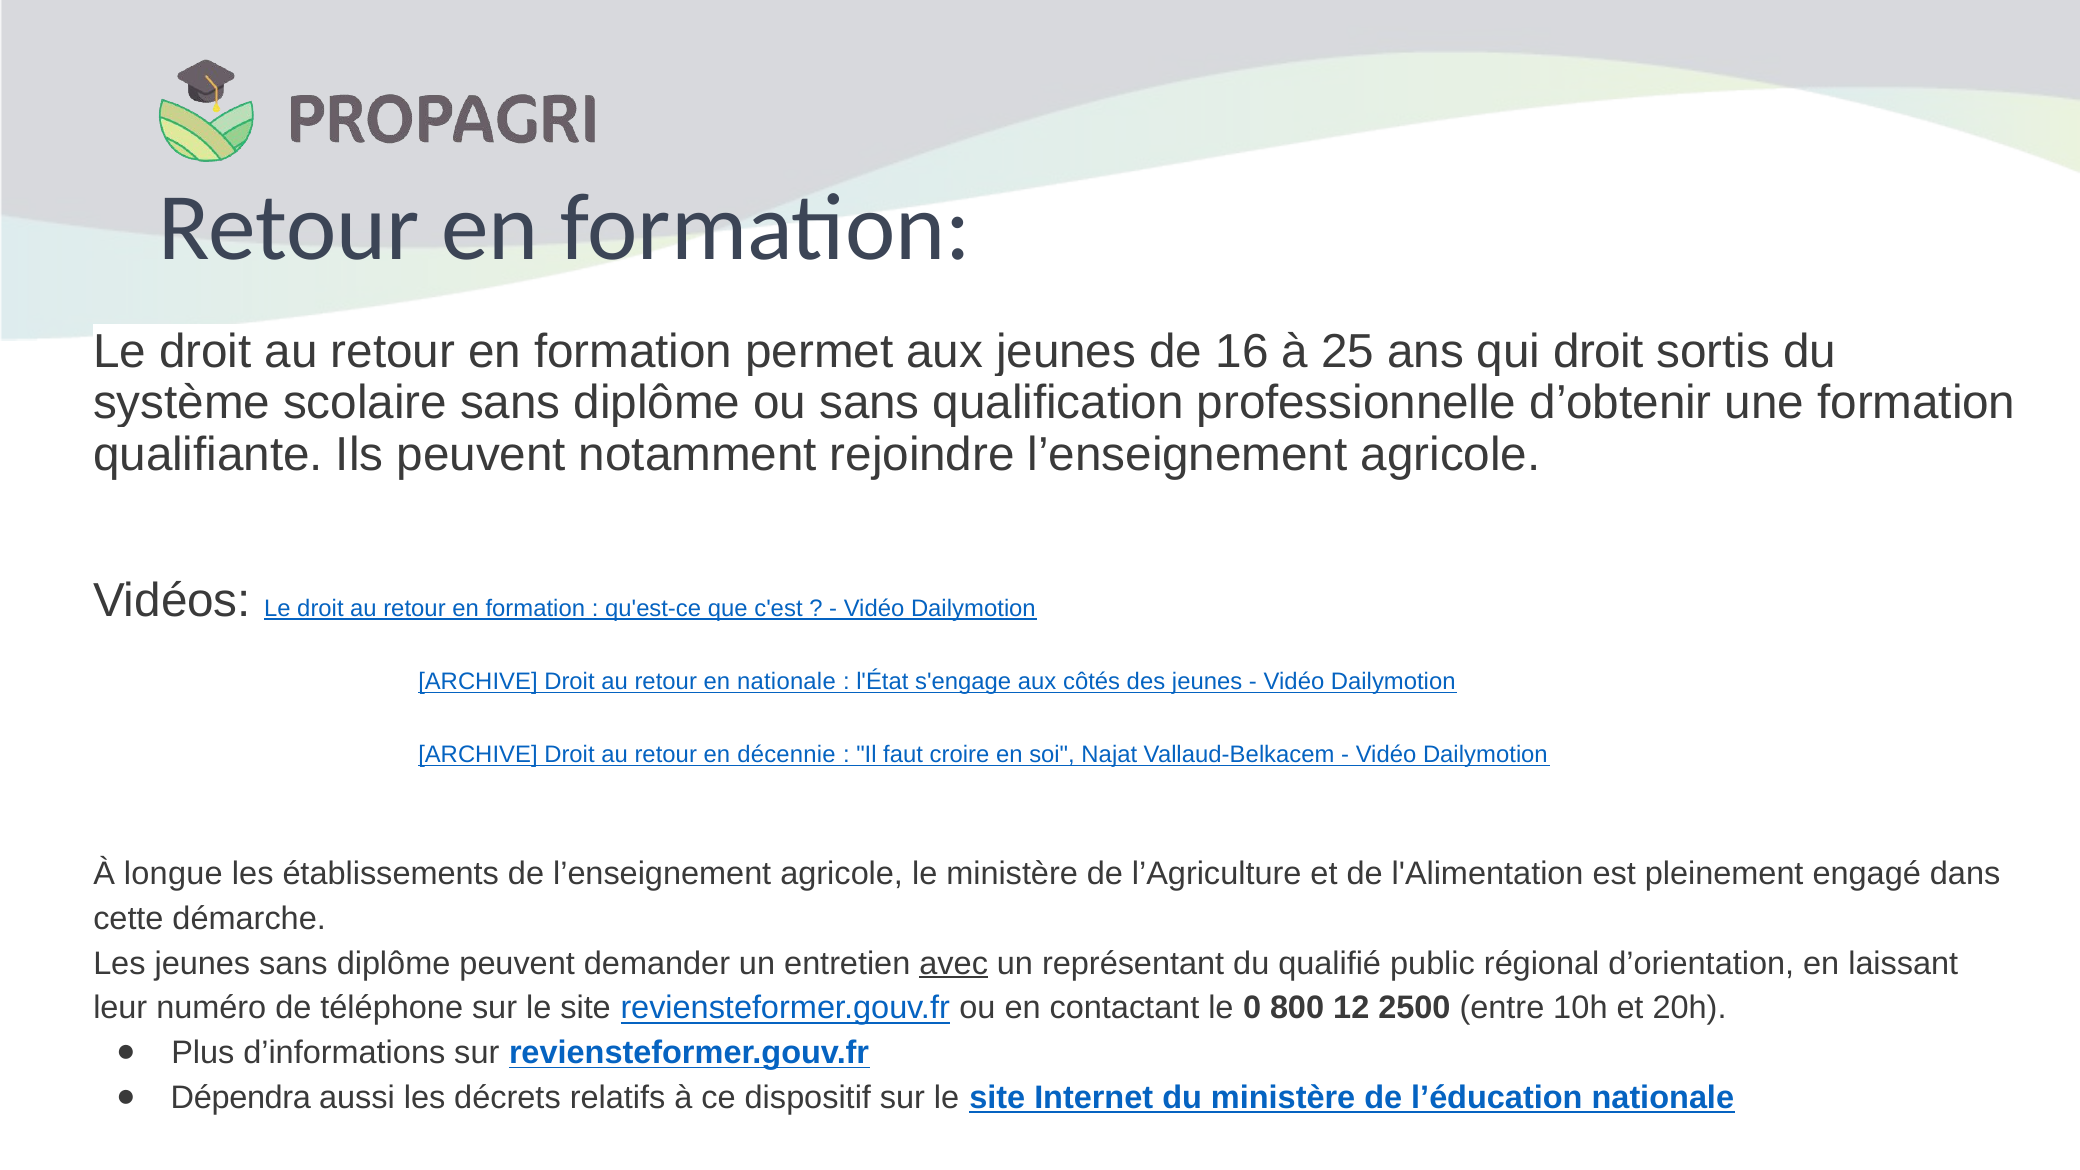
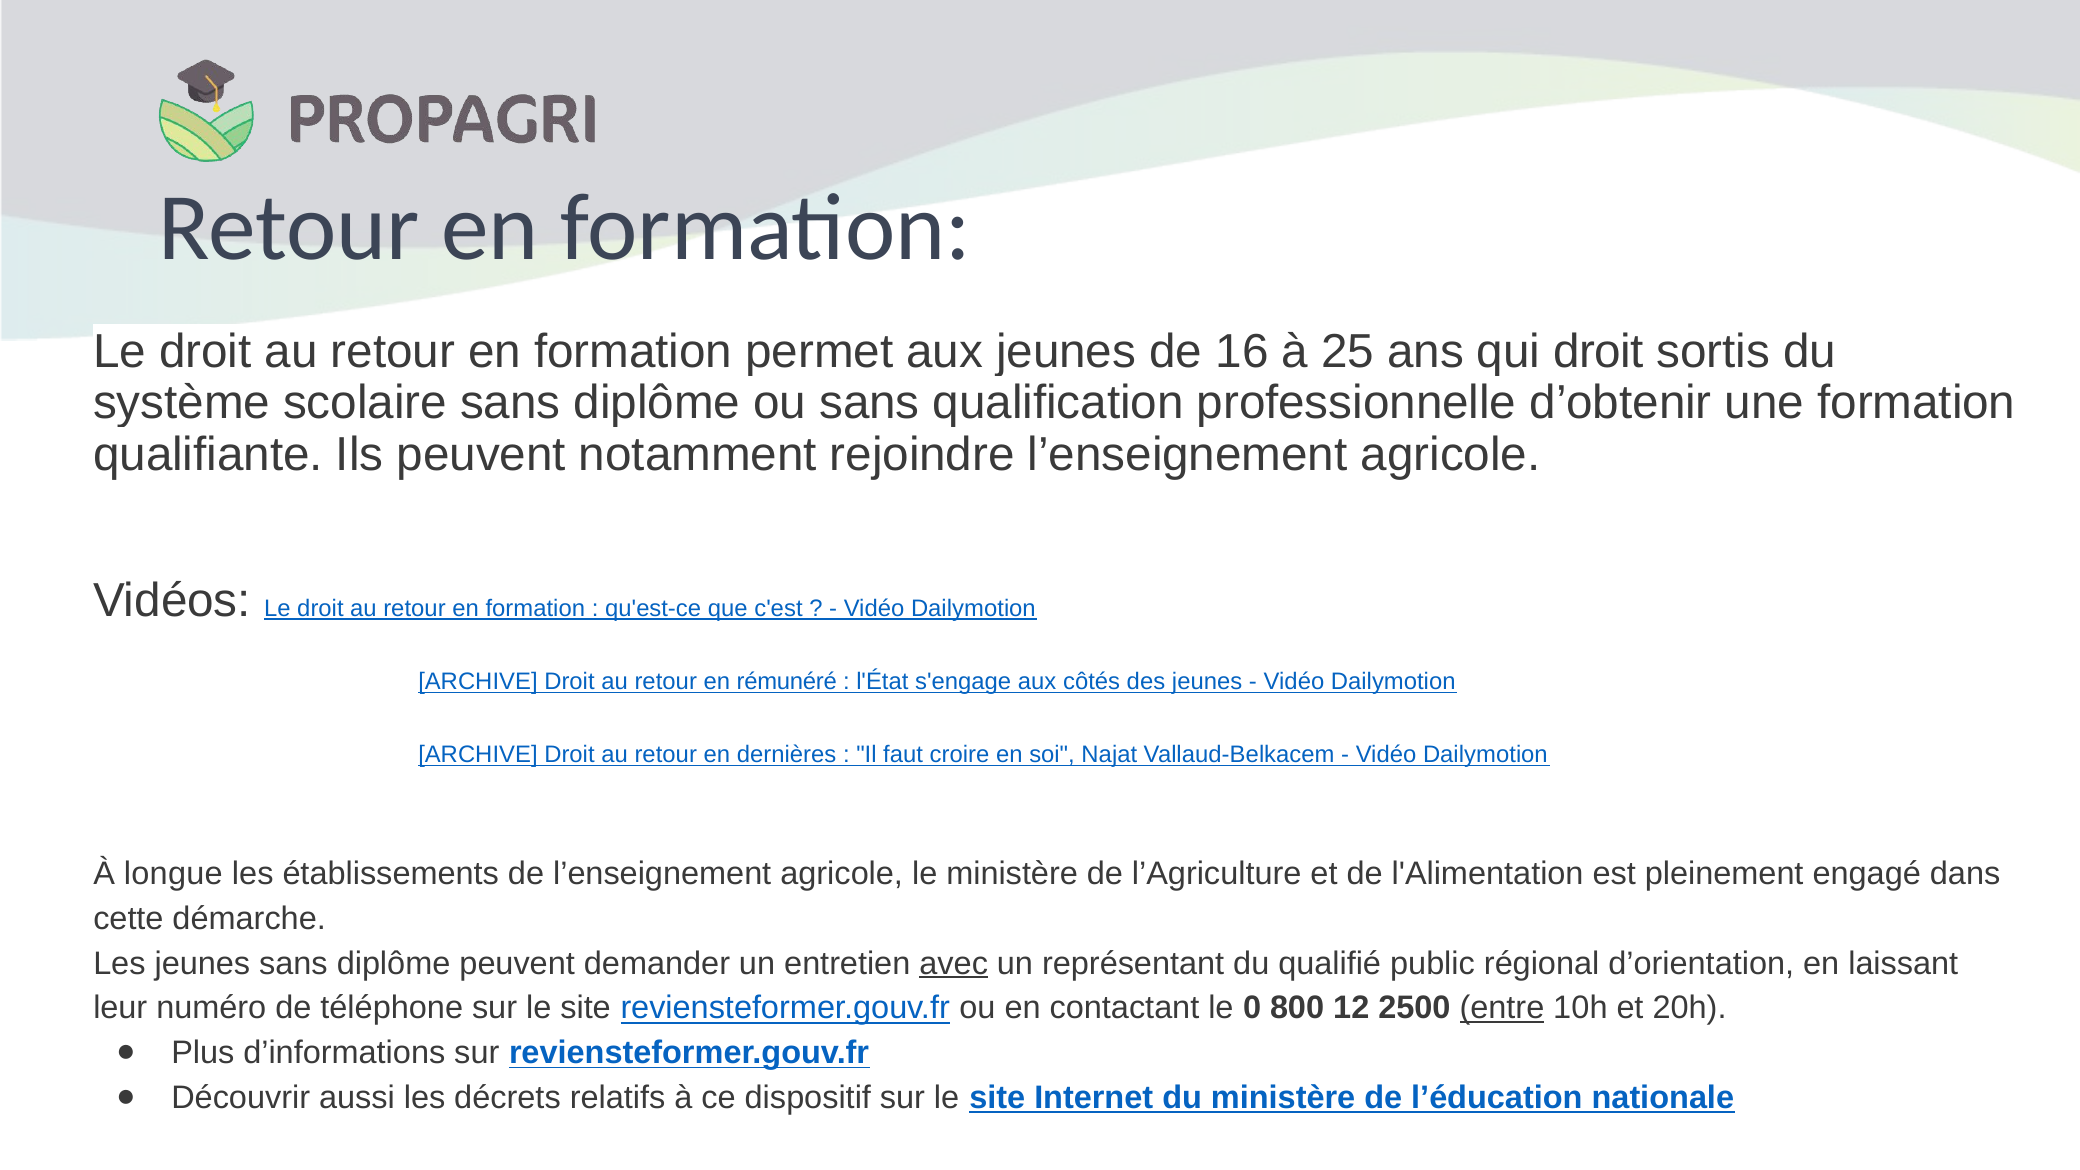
en nationale: nationale -> rémunéré (787, 682)
décennie: décennie -> dernières (787, 755)
entre underline: none -> present (1502, 1008)
Dépendra: Dépendra -> Découvrir (241, 1098)
